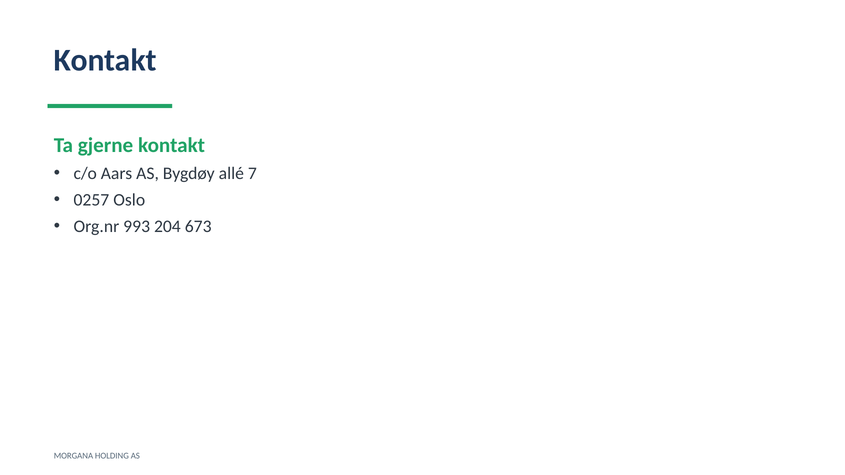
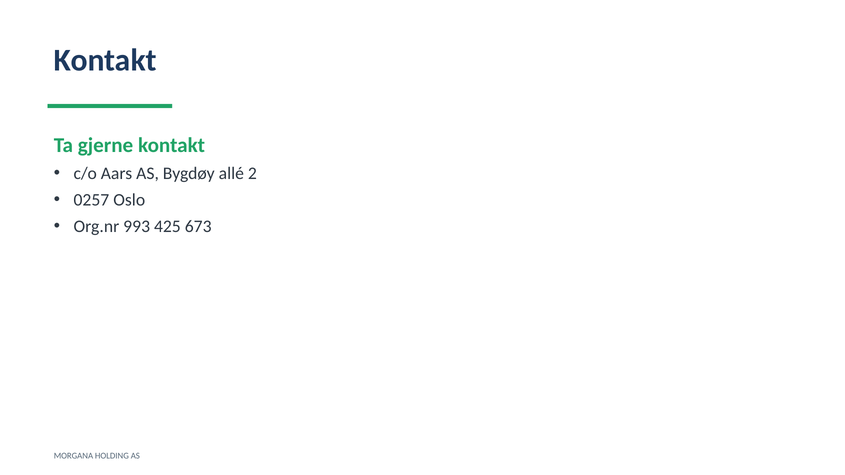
7: 7 -> 2 (252, 174)
204: 204 -> 425 (167, 227)
